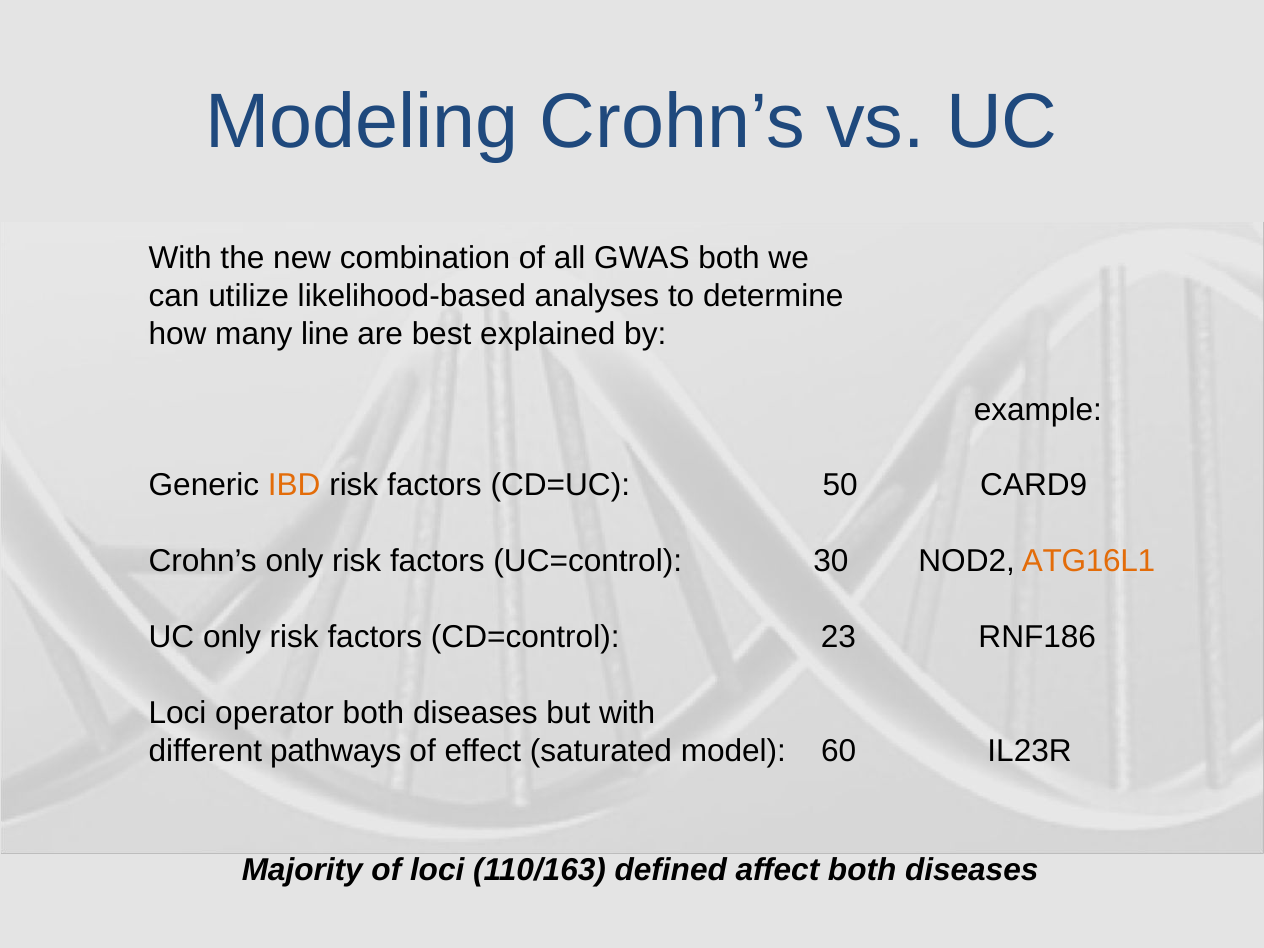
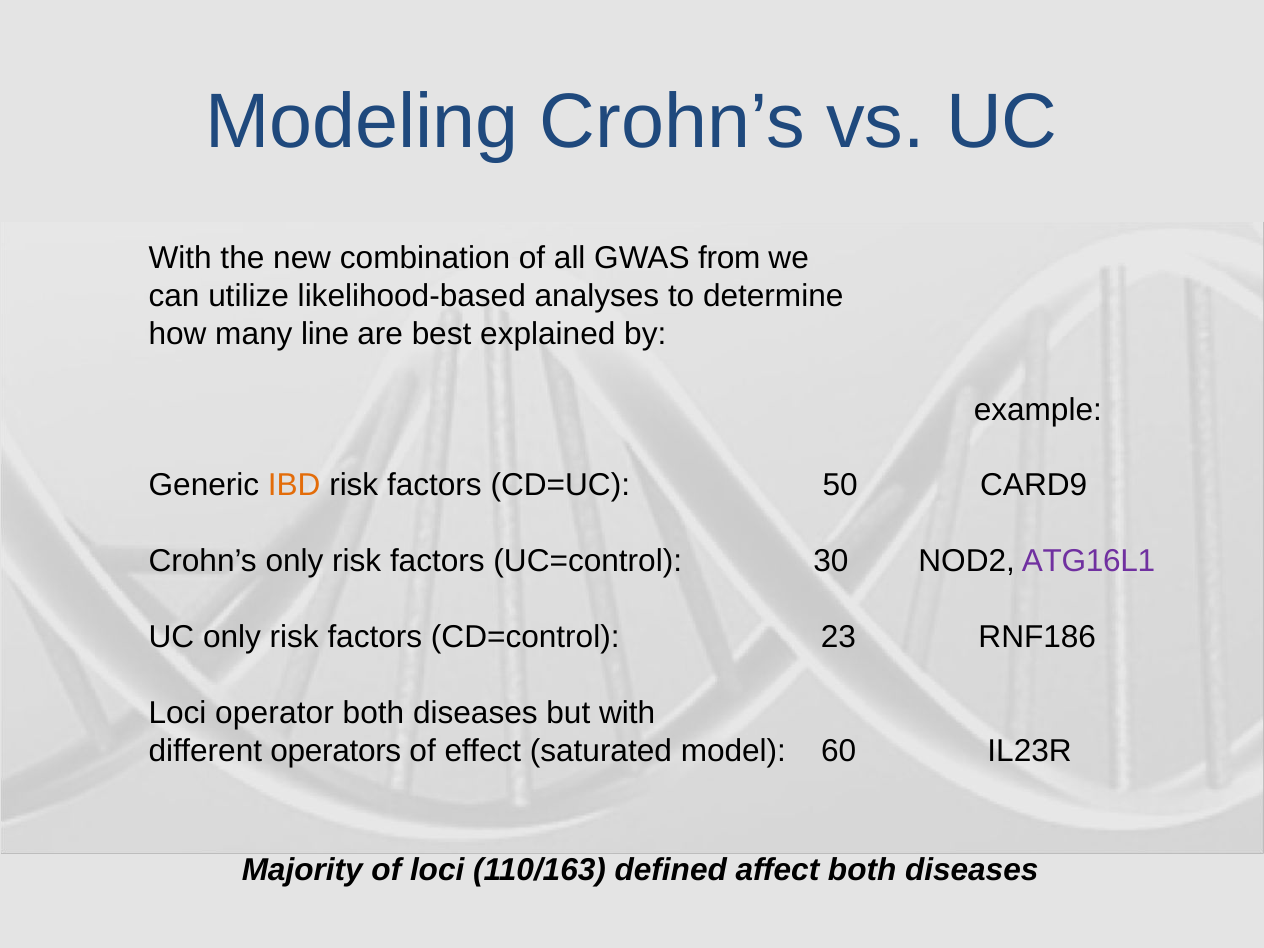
GWAS both: both -> from (729, 258)
ATG16L1 colour: orange -> purple (1089, 561)
pathways: pathways -> operators (336, 751)
